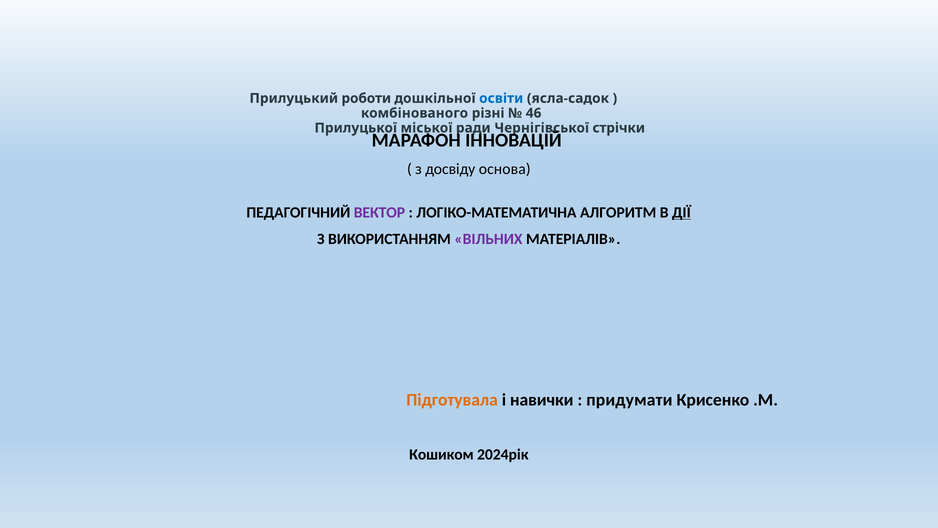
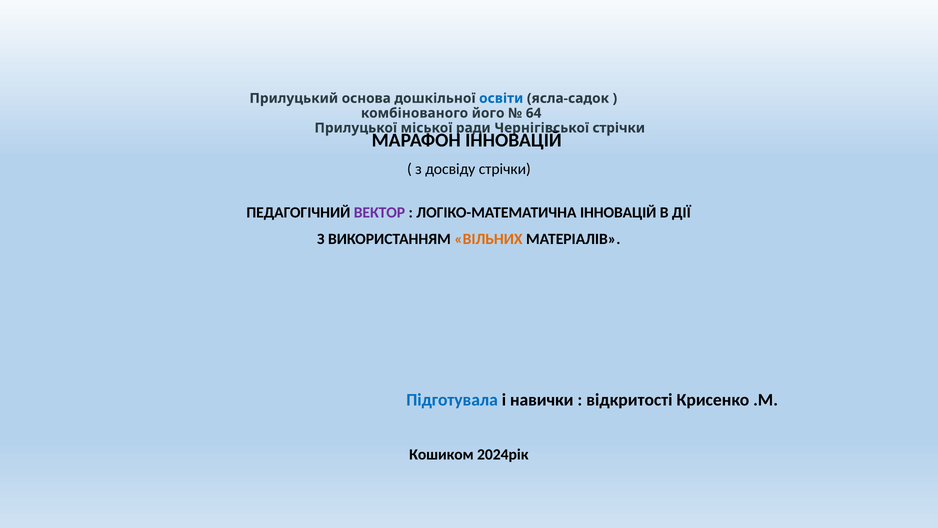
роботи: роботи -> основа (366, 98)
різні: різні -> його (488, 113)
46: 46 -> 64 (534, 113)
досвіду основа: основа -> стрічки (505, 169)
ЛОГІКО-МАТЕМАТИЧНА АЛГОРИТМ: АЛГОРИТМ -> ІННОВАЦІЙ (618, 212)
ДІЇ underline: present -> none (681, 212)
ВІЛЬНИХ colour: purple -> orange (488, 239)
Підготувала colour: orange -> blue (452, 400)
придумати: придумати -> відкритості (629, 400)
